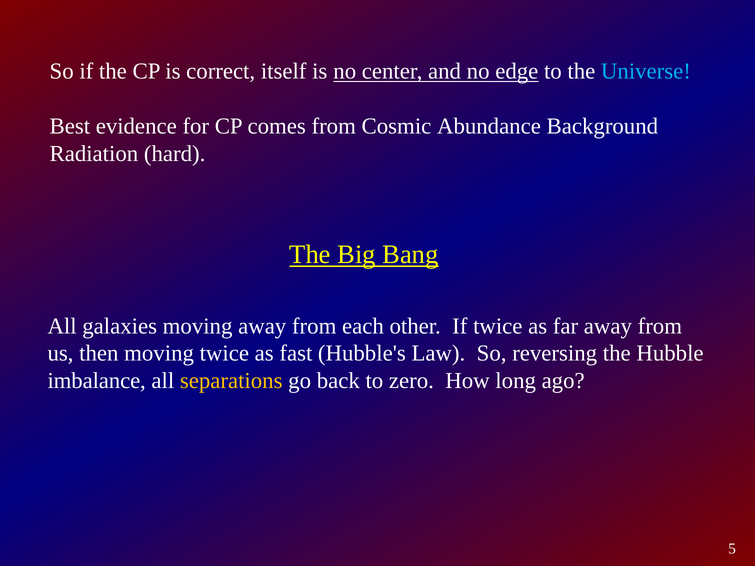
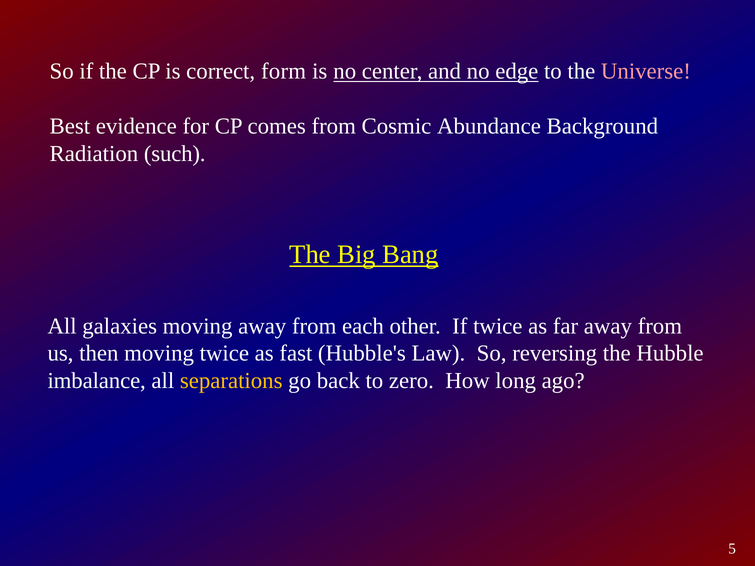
itself: itself -> form (284, 71)
Universe colour: light blue -> pink (646, 71)
hard: hard -> such (175, 154)
